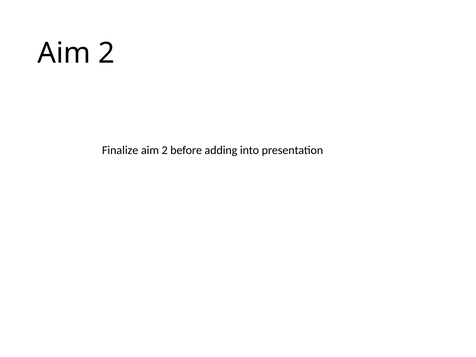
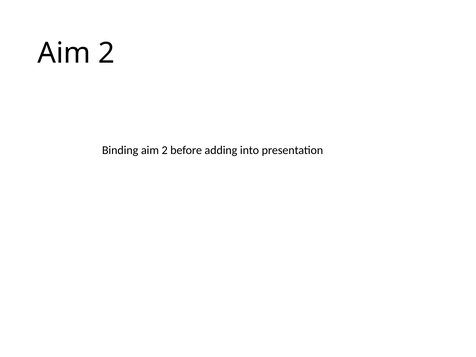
Finalize: Finalize -> Binding (120, 150)
